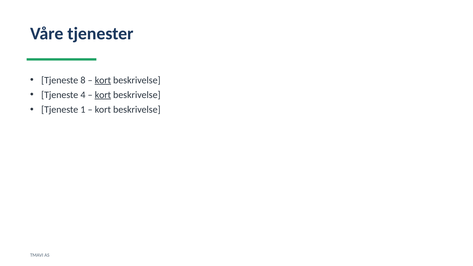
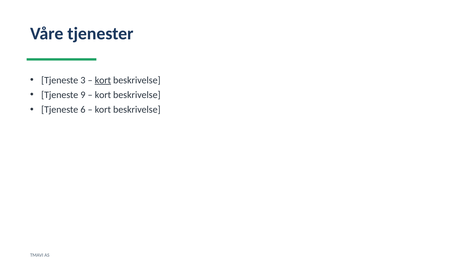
8: 8 -> 3 (83, 80)
4: 4 -> 9 (83, 95)
kort underline: present -> none (103, 95)
1: 1 -> 6 (83, 110)
